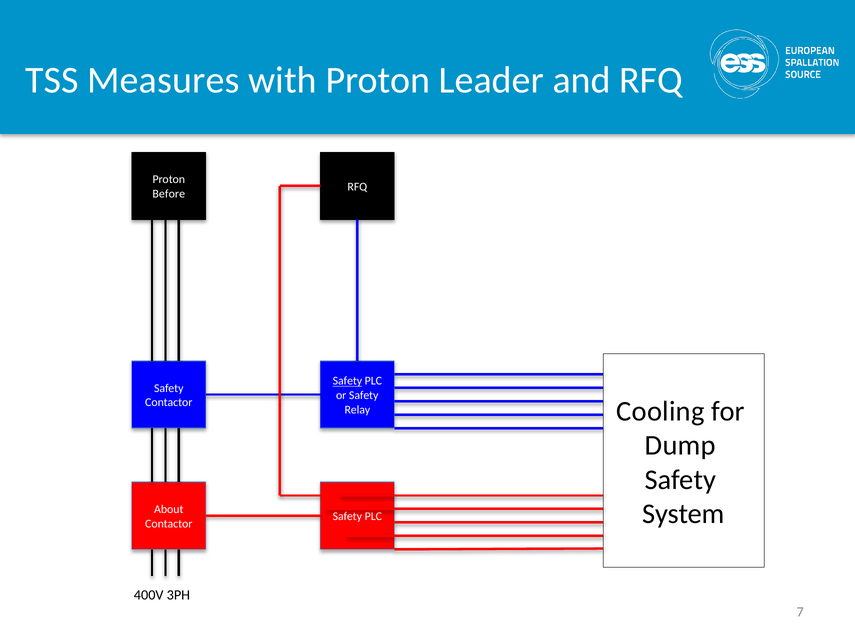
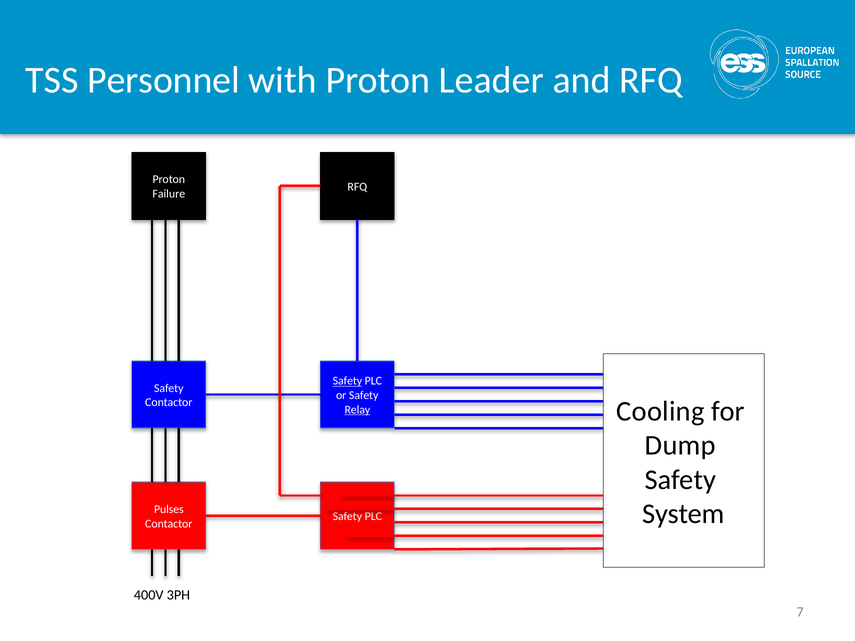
Measures: Measures -> Personnel (164, 80)
Before: Before -> Failure (169, 194)
Relay underline: none -> present (357, 410)
About: About -> Pulses (169, 510)
